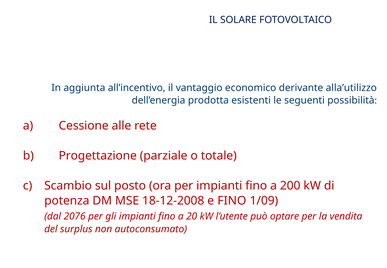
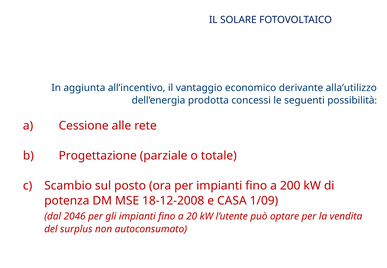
esistenti: esistenti -> concessi (251, 100)
e FINO: FINO -> CASA (232, 201)
2076: 2076 -> 2046 (75, 216)
